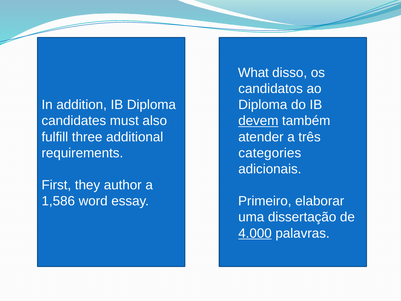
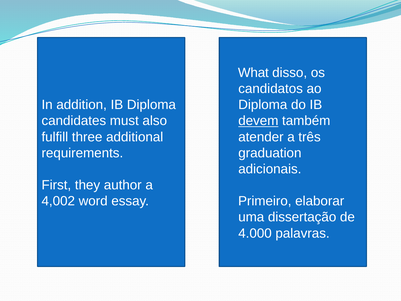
categories: categories -> graduation (270, 153)
1,586: 1,586 -> 4,002 (58, 201)
4.000 underline: present -> none (255, 233)
